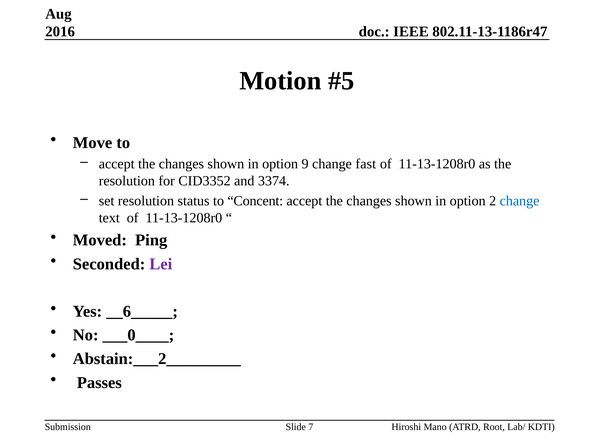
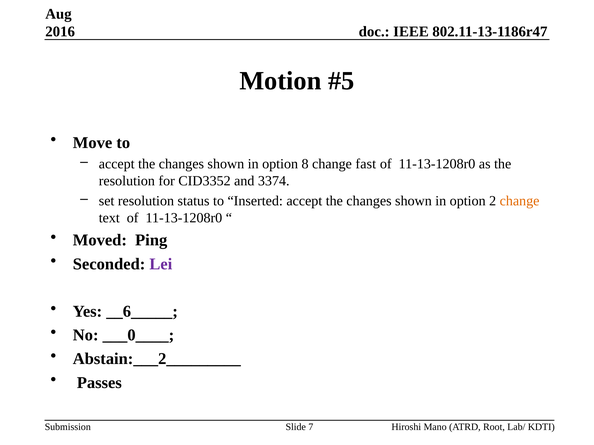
9: 9 -> 8 (305, 164)
Concent: Concent -> Inserted (255, 201)
change colour: blue -> orange (520, 201)
